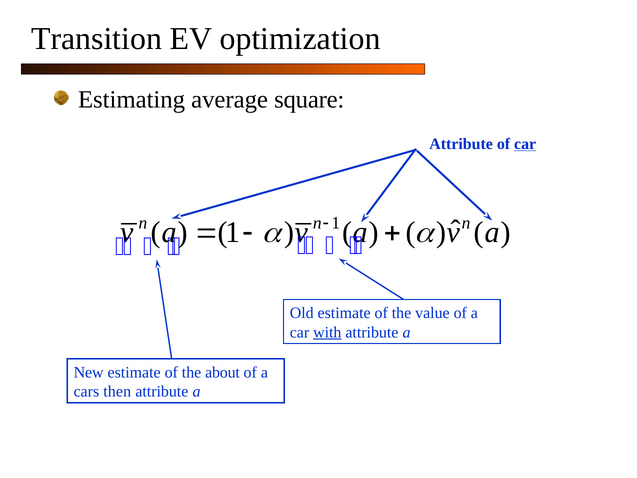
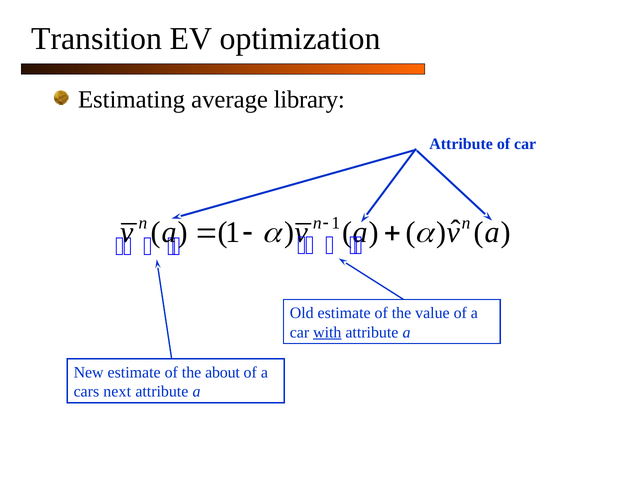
square: square -> library (309, 99)
car underline: present -> none (525, 144)
then: then -> next (117, 391)
